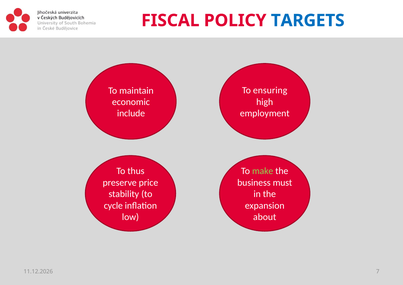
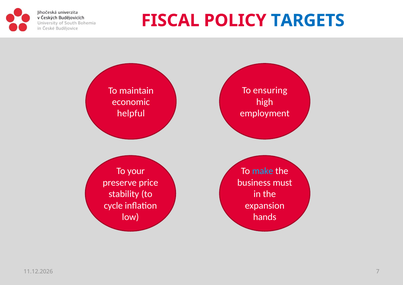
include: include -> helpful (131, 113)
thus: thus -> your (136, 171)
make colour: light green -> light blue (263, 171)
about: about -> hands (265, 217)
